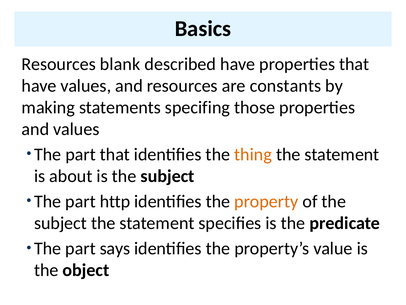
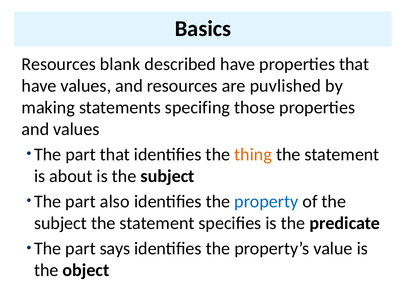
constants: constants -> puvlished (285, 86)
http: http -> also (115, 201)
property colour: orange -> blue (266, 201)
